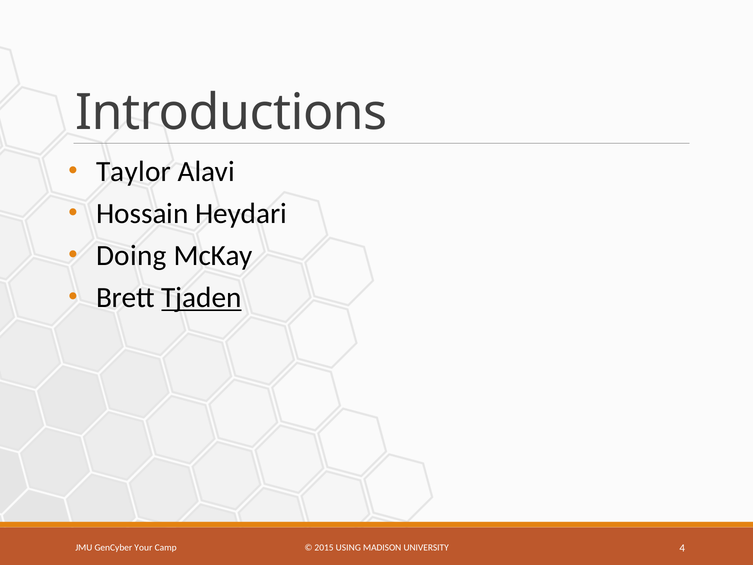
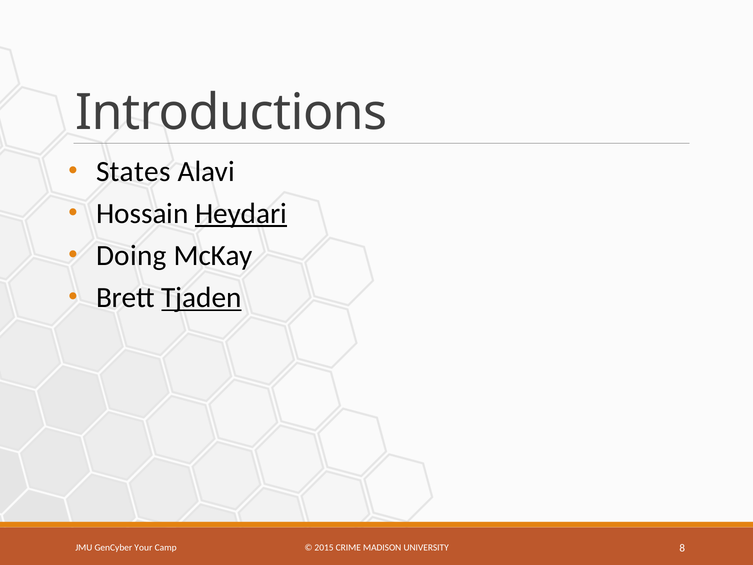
Taylor: Taylor -> States (133, 171)
Heydari underline: none -> present (241, 213)
USING: USING -> CRIME (348, 548)
4: 4 -> 8 (682, 548)
